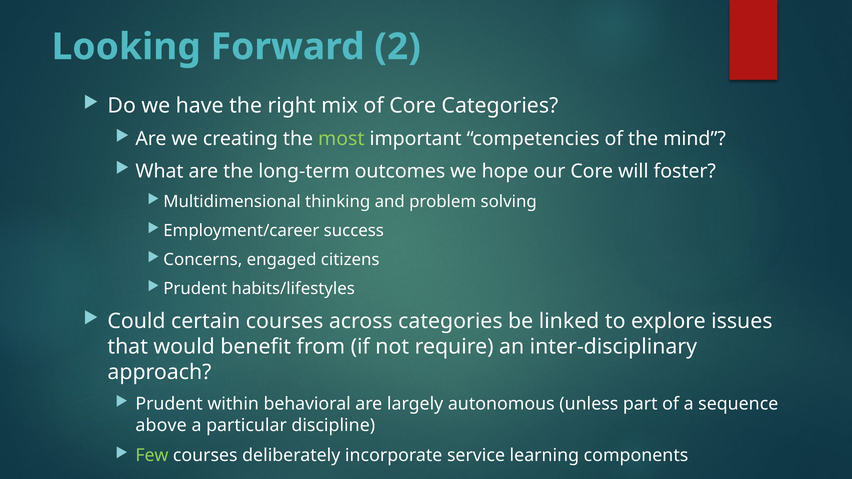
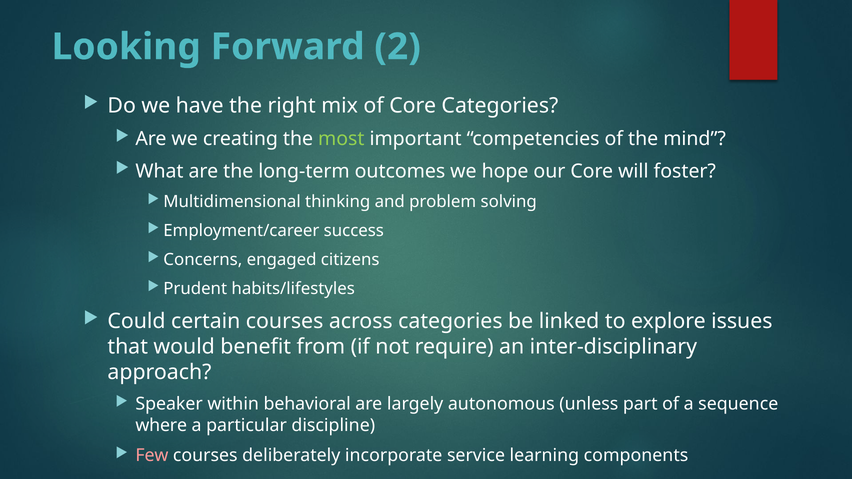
Prudent: Prudent -> Speaker (169, 404)
above: above -> where (161, 426)
Few colour: light green -> pink (152, 456)
